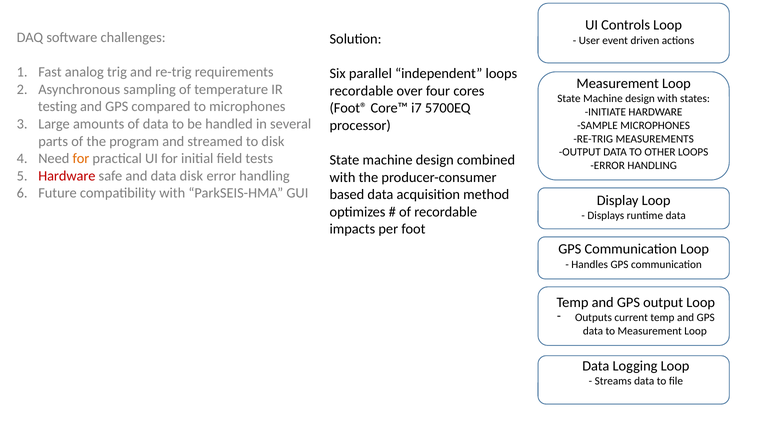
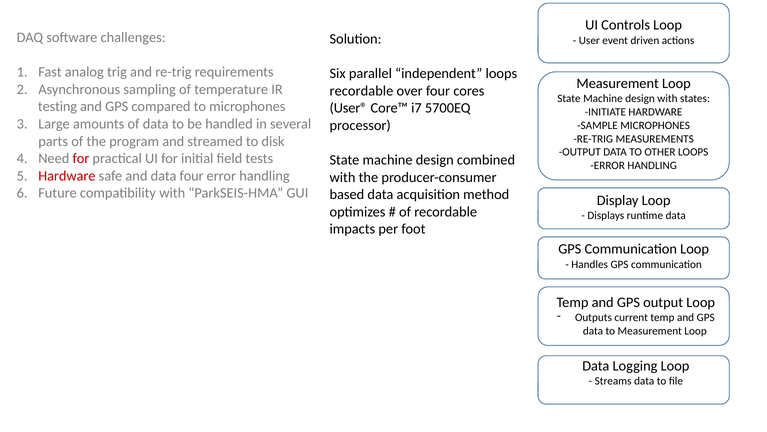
Foot®: Foot® -> User® (349, 108)
for colour: orange -> red (81, 158)
data disk: disk -> four (192, 176)
